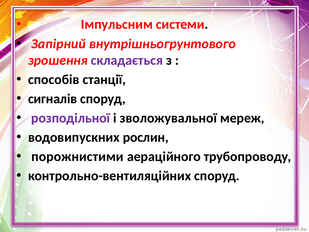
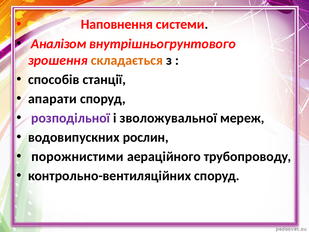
Імпульсним: Імпульсним -> Наповнення (117, 24)
Запірний: Запірний -> Аналізом (59, 44)
складається colour: purple -> orange (127, 60)
сигналів: сигналів -> апарати (52, 99)
